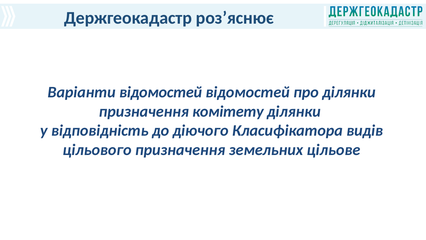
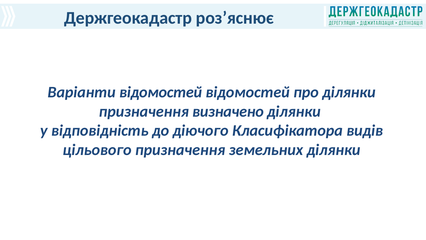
комітету: комітету -> визначено (228, 111)
земельних цільове: цільове -> ділянки (334, 150)
